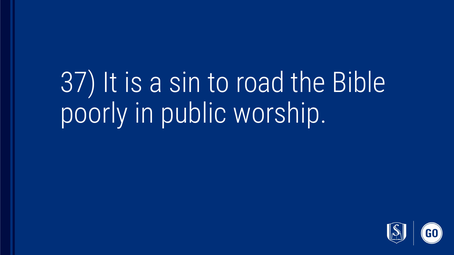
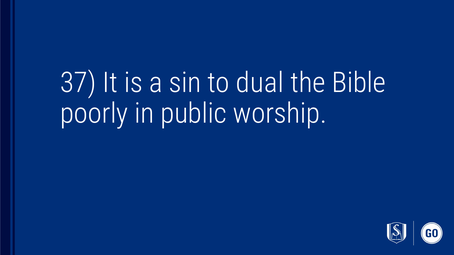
road: road -> dual (260, 83)
